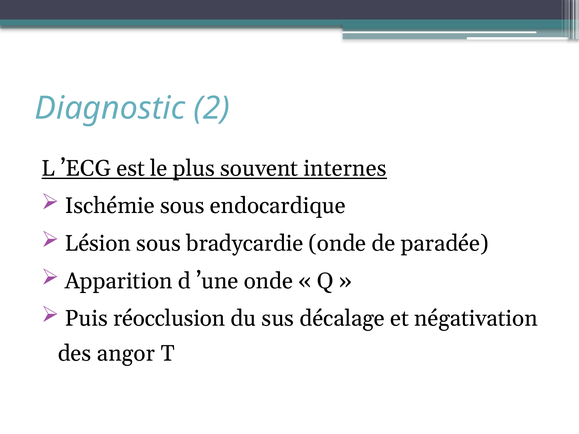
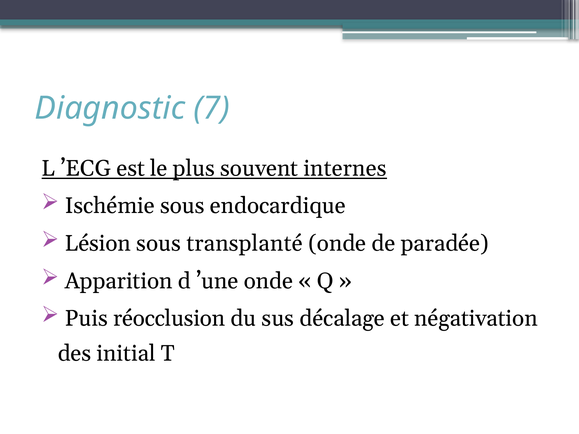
2: 2 -> 7 (212, 108)
bradycardie: bradycardie -> transplanté (245, 244)
angor: angor -> initial (126, 354)
